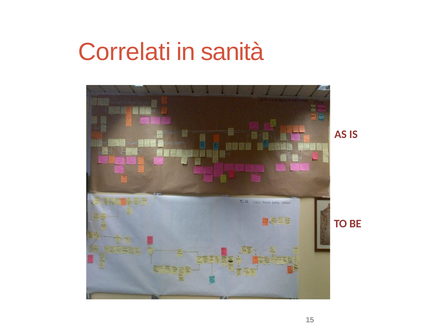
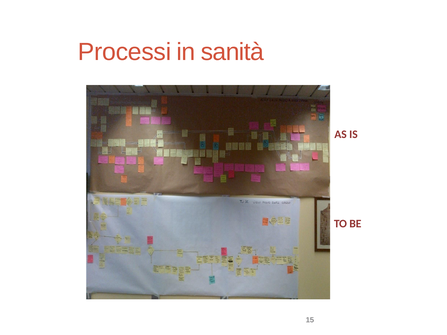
Correlati: Correlati -> Processi (125, 52)
